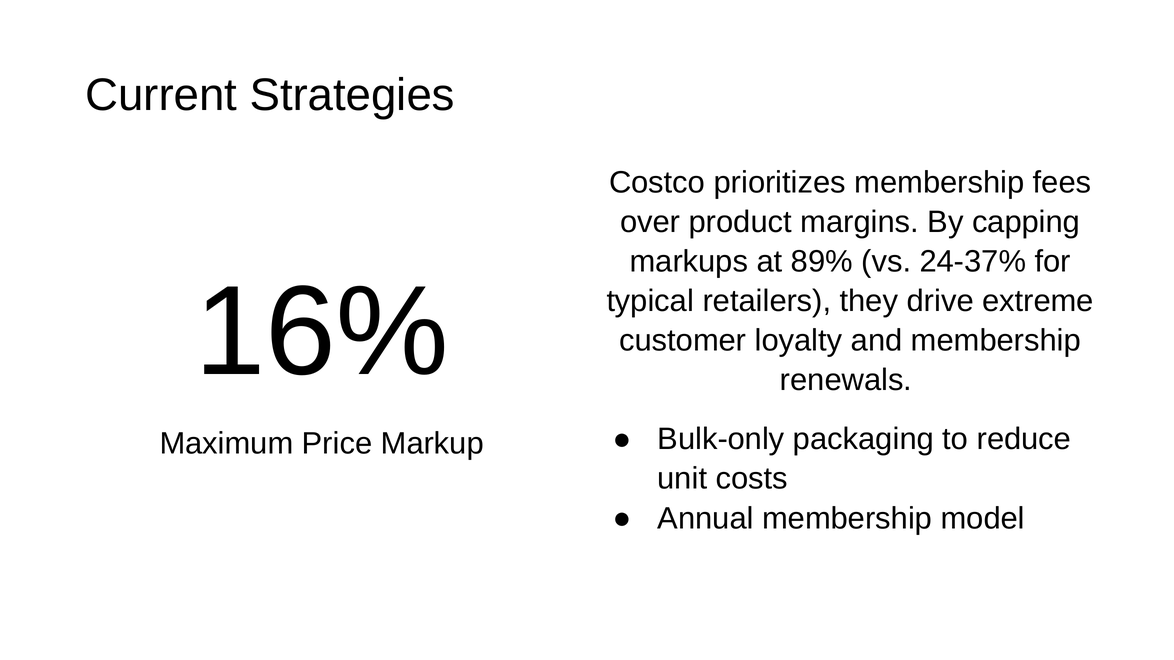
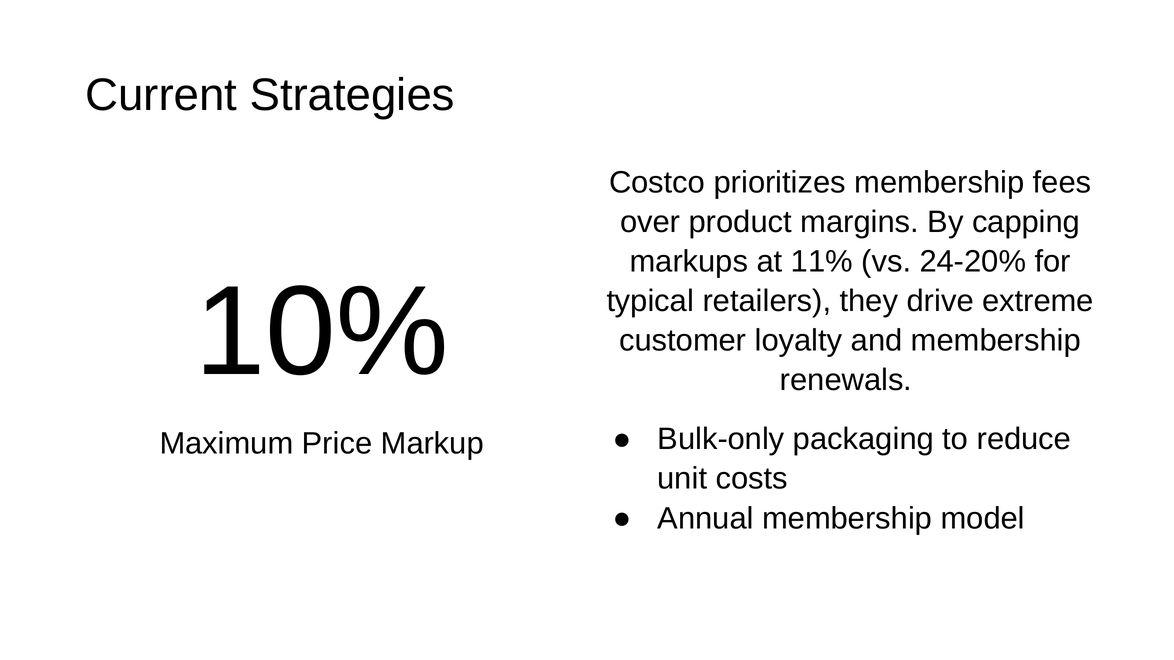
89%: 89% -> 11% (822, 262)
24-37%: 24-37% -> 24-20% (973, 262)
16%: 16% -> 10% (322, 333)
